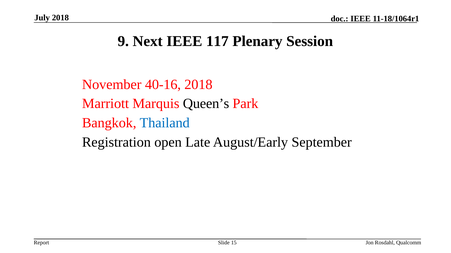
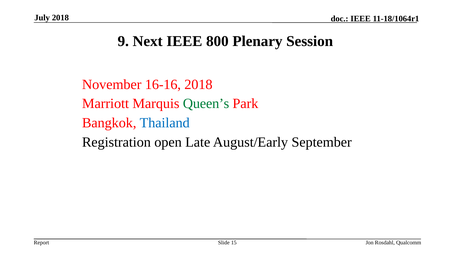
117: 117 -> 800 (217, 41)
40-16: 40-16 -> 16-16 (163, 85)
Queen’s colour: black -> green (206, 104)
